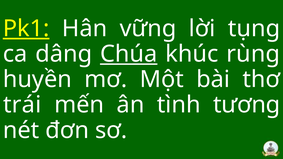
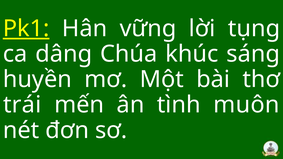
Chúa underline: present -> none (129, 54)
rùng: rùng -> sáng (253, 54)
tương: tương -> muôn (246, 105)
